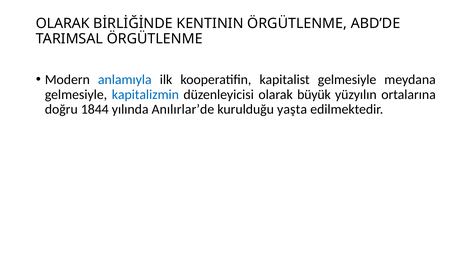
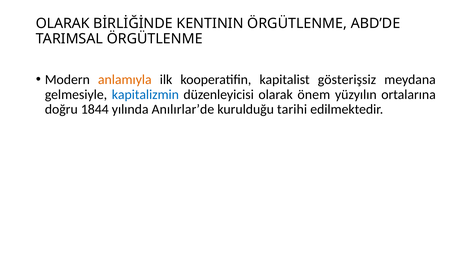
anlamıyla colour: blue -> orange (125, 80)
kapitalist gelmesiyle: gelmesiyle -> gösterişsiz (347, 80)
büyük: büyük -> önem (314, 95)
yaşta: yaşta -> tarihi (292, 110)
